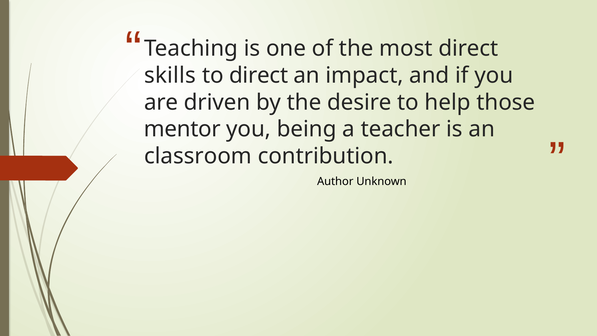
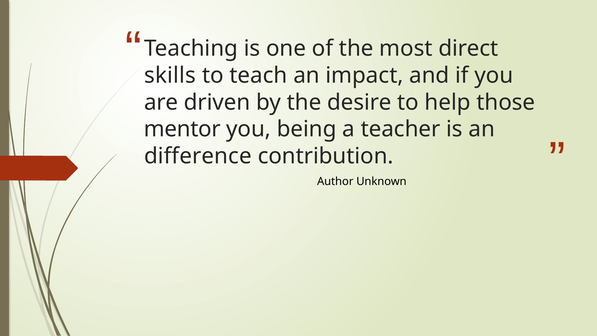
to direct: direct -> teach (258, 75)
classroom: classroom -> difference (198, 156)
